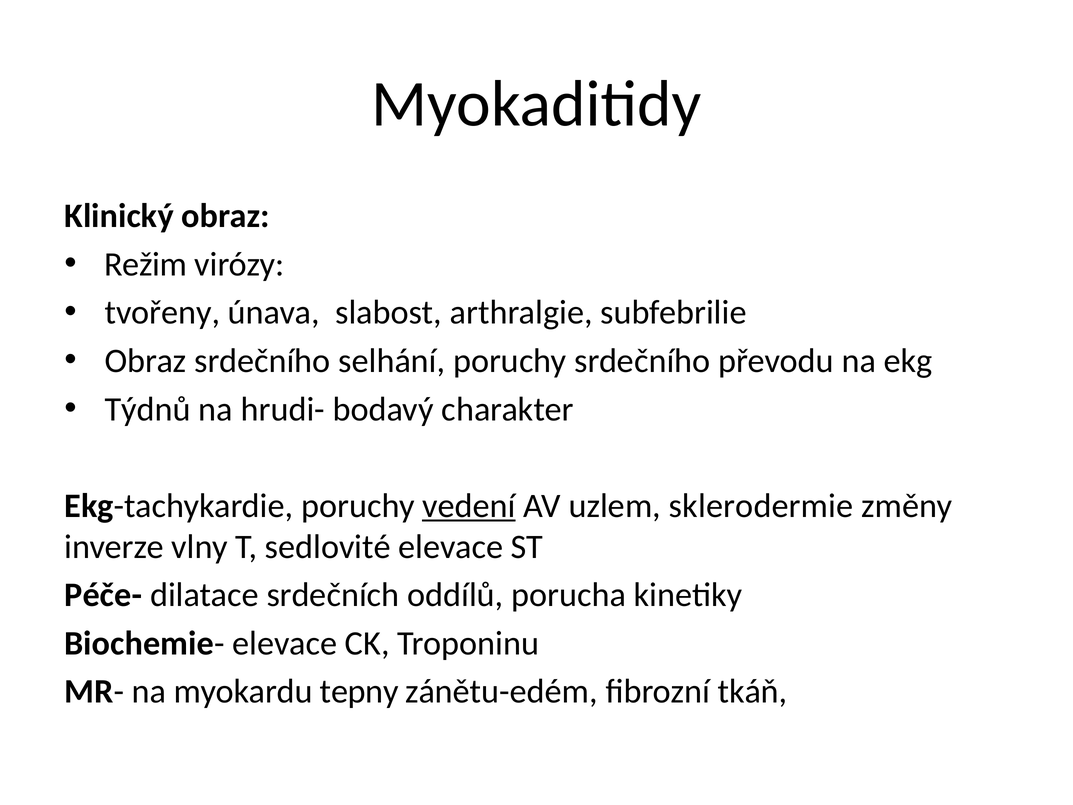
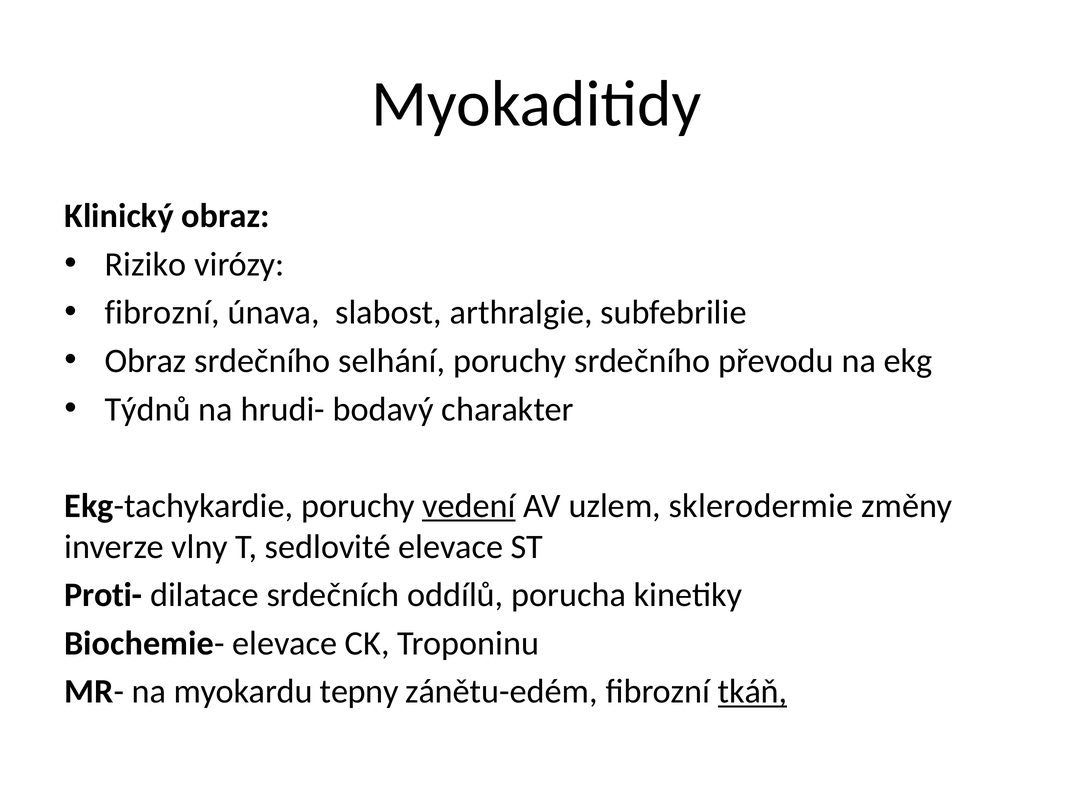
Režim: Režim -> Riziko (145, 264)
tvořeny: tvořeny -> fibrozní (162, 313)
Péče-: Péče- -> Proti- (103, 595)
tkáň underline: none -> present (753, 691)
